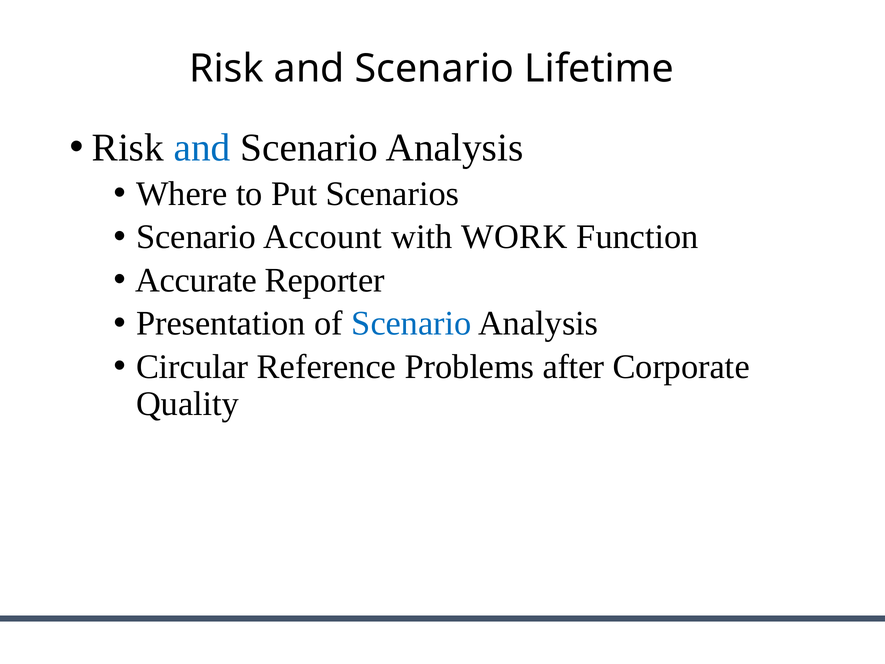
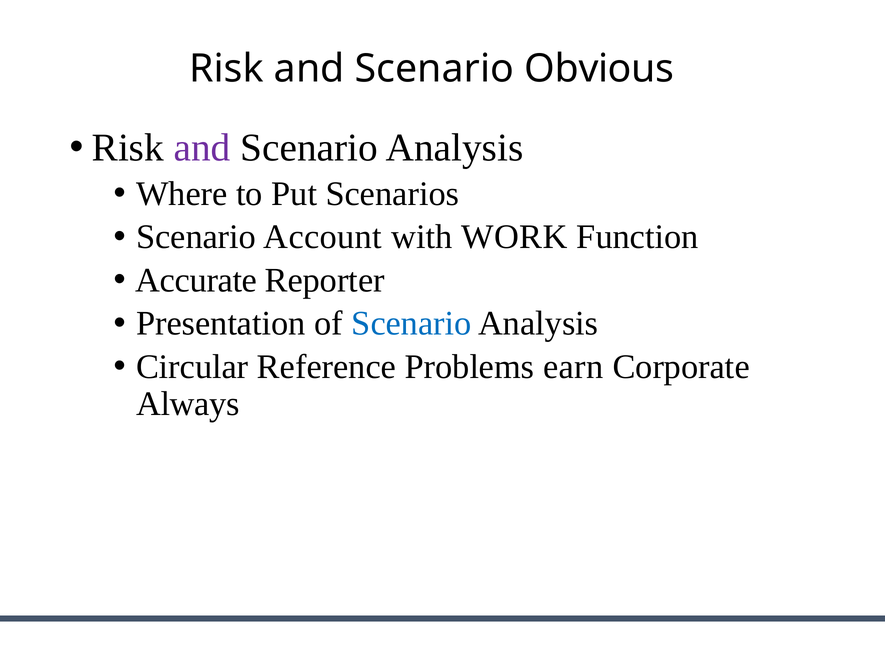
Lifetime: Lifetime -> Obvious (599, 69)
and colour: blue -> purple (202, 148)
after: after -> earn (573, 367)
Quality: Quality -> Always (188, 404)
